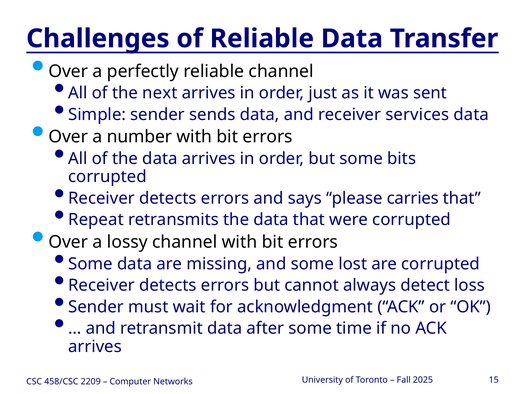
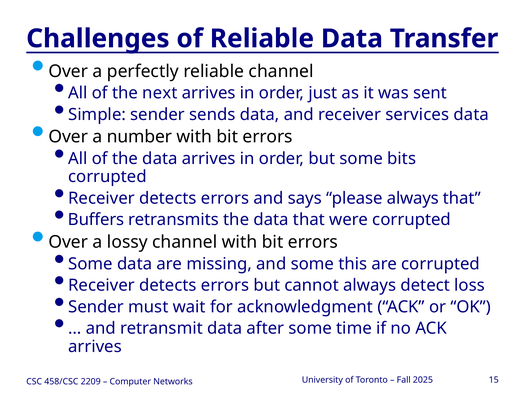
please carries: carries -> always (413, 198)
Repeat: Repeat -> Buffers (96, 220)
lost: lost -> this (353, 264)
